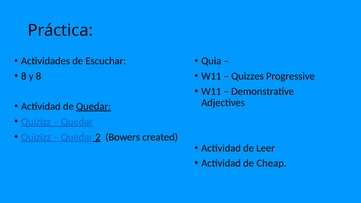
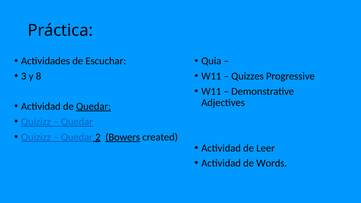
8: 8 -> 3 (24, 76)
Bowers underline: none -> present (123, 137)
Cheap: Cheap -> Words (272, 163)
